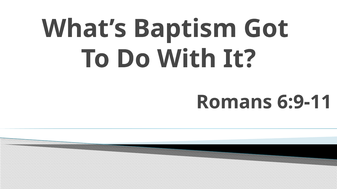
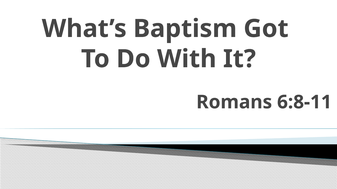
6:9-11: 6:9-11 -> 6:8-11 (304, 102)
